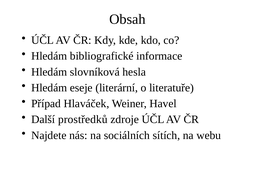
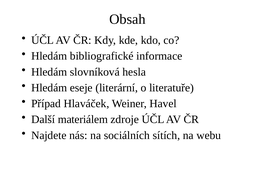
prostředků: prostředků -> materiálem (83, 120)
